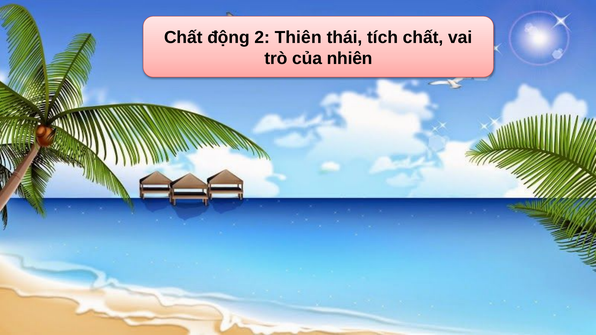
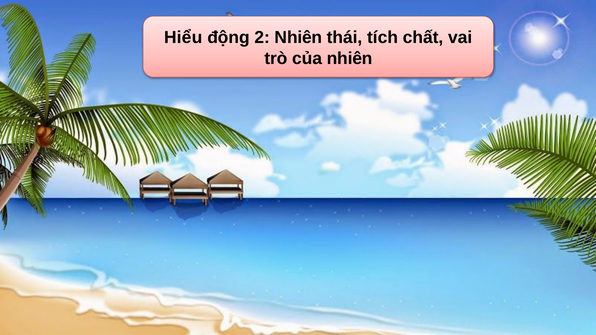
Chất: Chất -> Hiểu (183, 37)
2 Thiên: Thiên -> Nhiên (298, 37)
